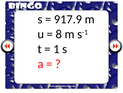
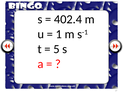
917.9: 917.9 -> 402.4 (68, 19)
8: 8 -> 1 (59, 34)
1: 1 -> 5 (56, 49)
